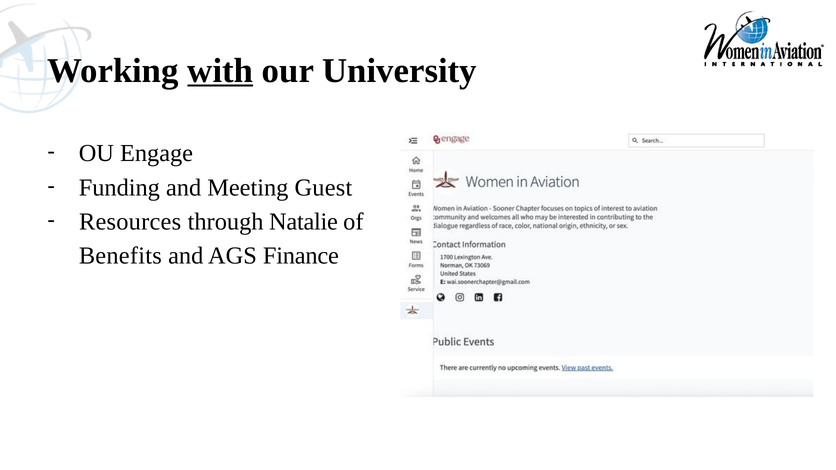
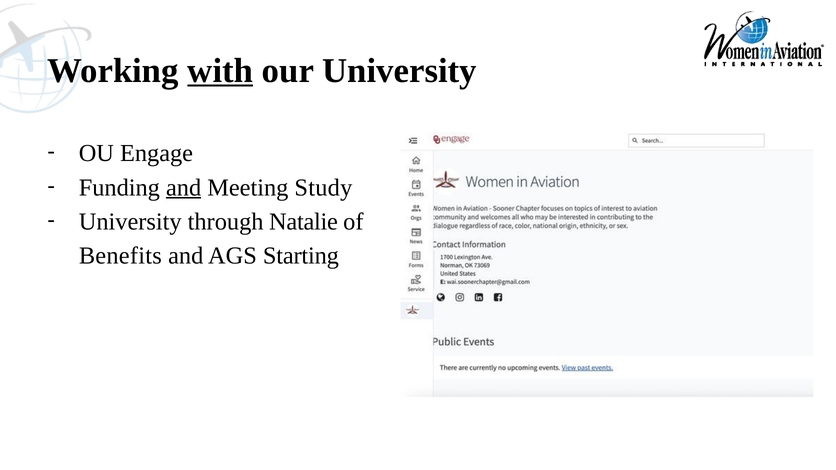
and underline: none -> present (184, 188)
Guest: Guest -> Study (323, 188)
Resources: Resources -> University (130, 222)
Finance: Finance -> Starting (301, 256)
